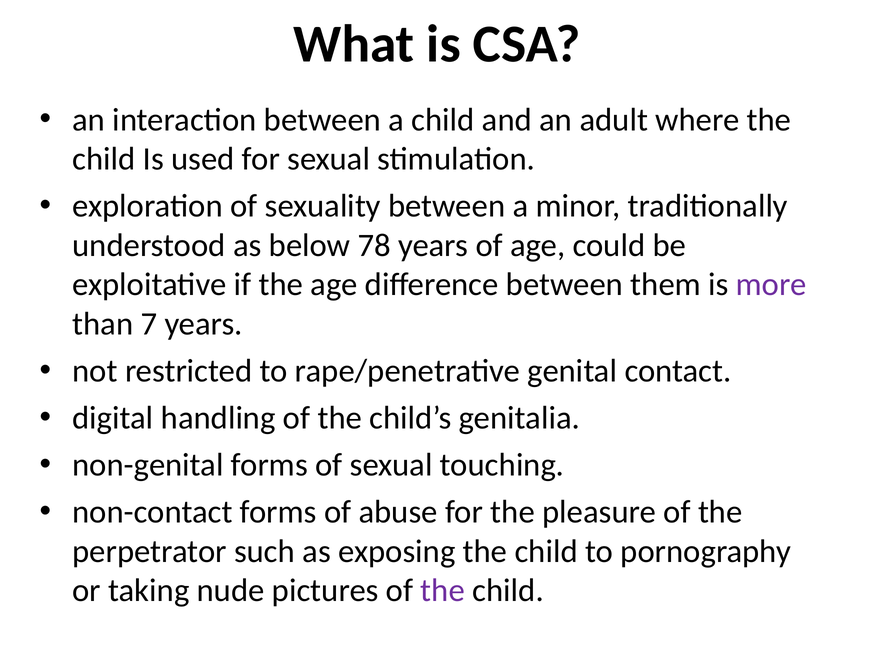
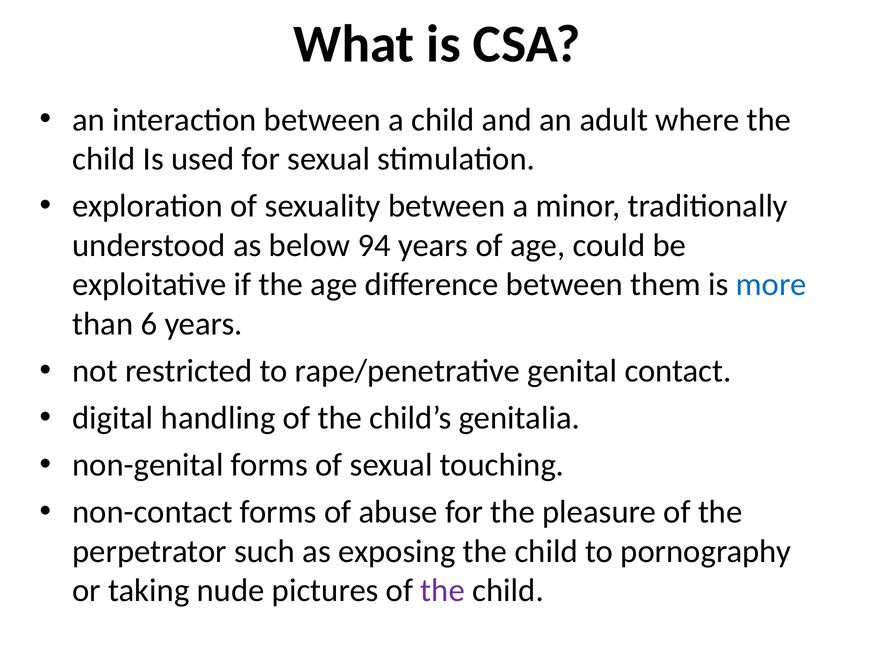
78: 78 -> 94 (374, 245)
more colour: purple -> blue (771, 285)
7: 7 -> 6 (149, 324)
